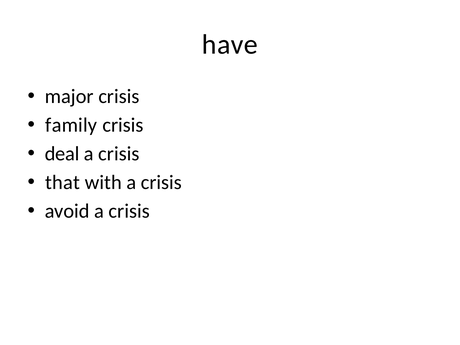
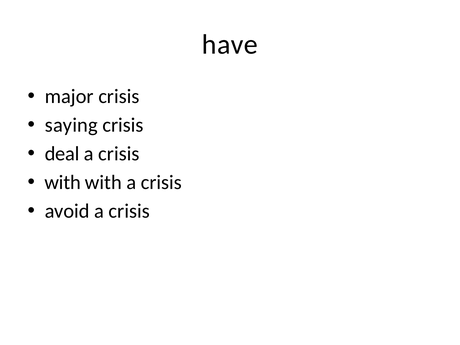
family: family -> saying (71, 125)
that: that -> with (63, 182)
